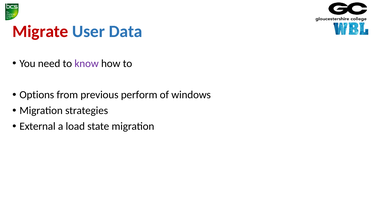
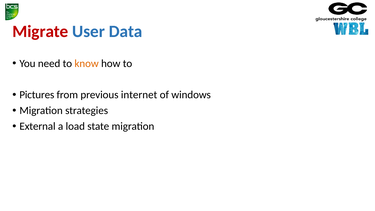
know colour: purple -> orange (87, 63)
Options: Options -> Pictures (37, 95)
perform: perform -> internet (139, 95)
